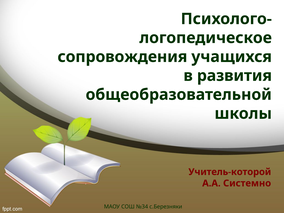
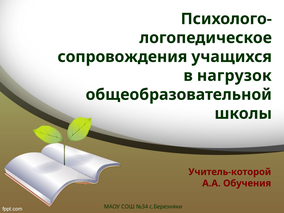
развития: развития -> нагрузок (234, 76)
Системно: Системно -> Обучения (247, 183)
